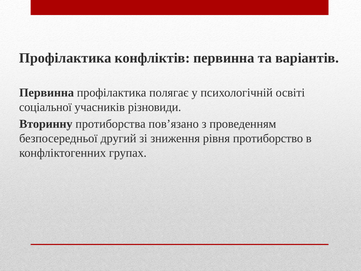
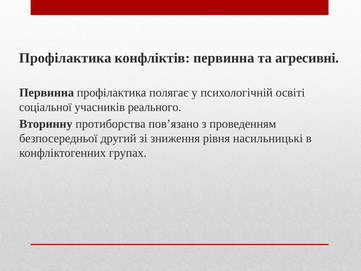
варіантів: варіантів -> агресивні (307, 58)
різновиди: різновиди -> реального (155, 107)
протиборство: протиборство -> насильницькі (268, 138)
